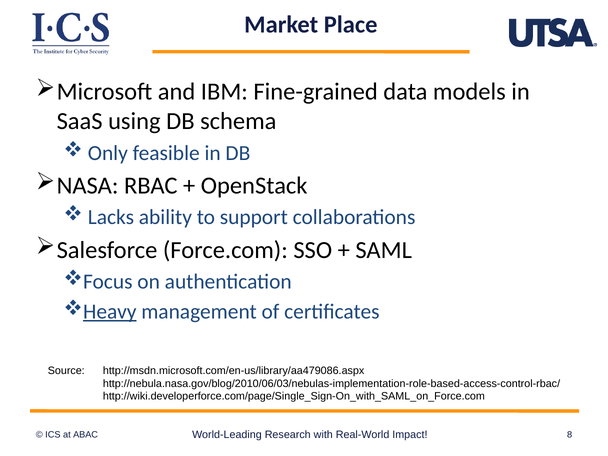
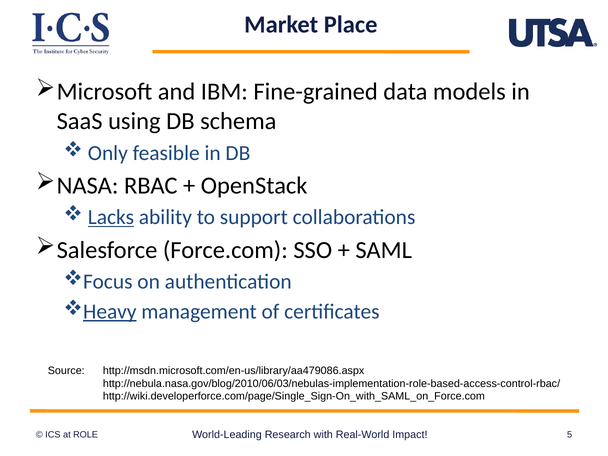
Lacks underline: none -> present (111, 217)
8: 8 -> 5 (570, 435)
ABAC: ABAC -> ROLE (86, 435)
